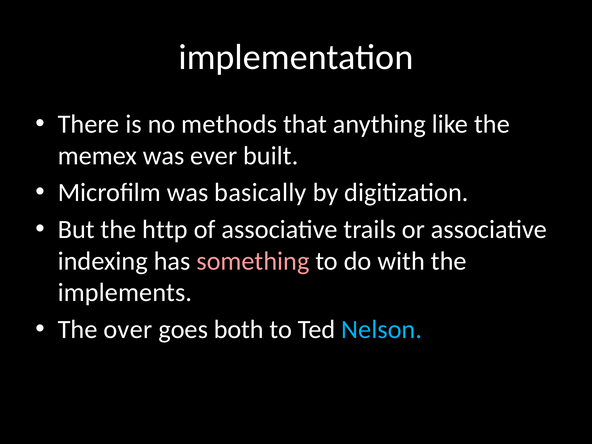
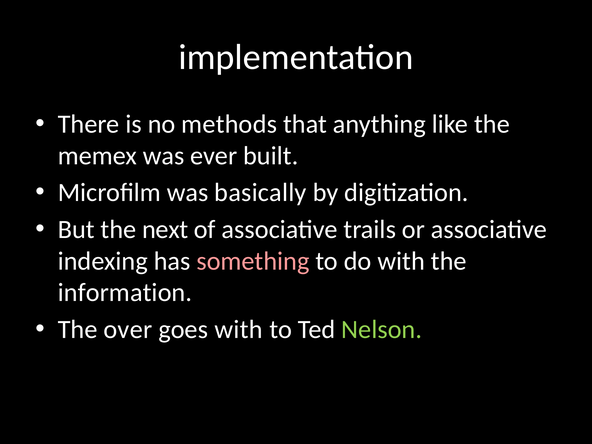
http: http -> next (165, 229)
implements: implements -> information (125, 293)
goes both: both -> with (239, 329)
Nelson colour: light blue -> light green (382, 329)
